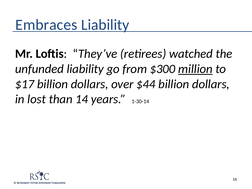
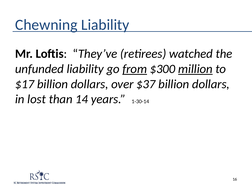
Embraces: Embraces -> Chewning (46, 25)
from underline: none -> present (135, 69)
$44: $44 -> $37 (146, 84)
